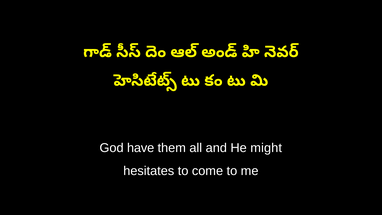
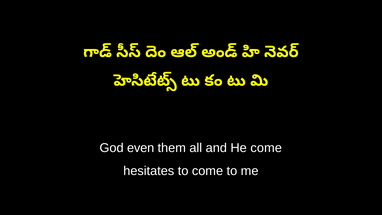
have: have -> even (141, 148)
He might: might -> come (266, 148)
